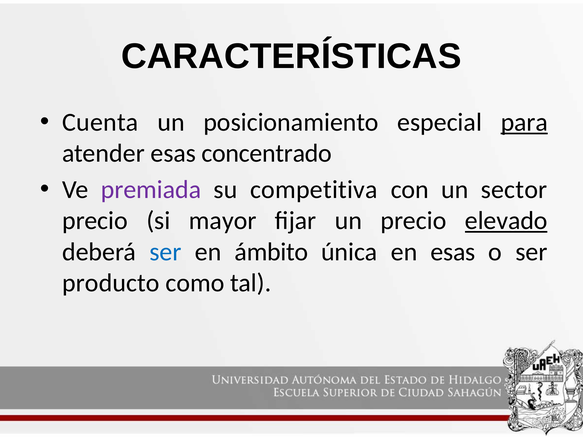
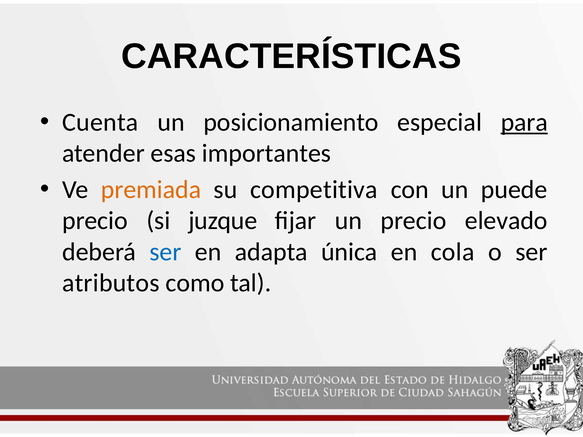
concentrado: concentrado -> importantes (267, 153)
premiada colour: purple -> orange (151, 190)
sector: sector -> puede (514, 190)
mayor: mayor -> juzque (223, 221)
elevado underline: present -> none (506, 221)
ámbito: ámbito -> adapta (271, 252)
en esas: esas -> cola (453, 252)
producto: producto -> atributos (111, 283)
